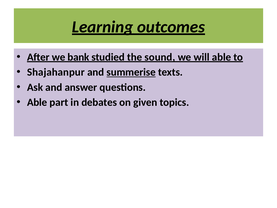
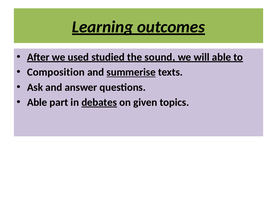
bank: bank -> used (78, 57)
Shajahanpur: Shajahanpur -> Composition (56, 72)
debates underline: none -> present (99, 102)
